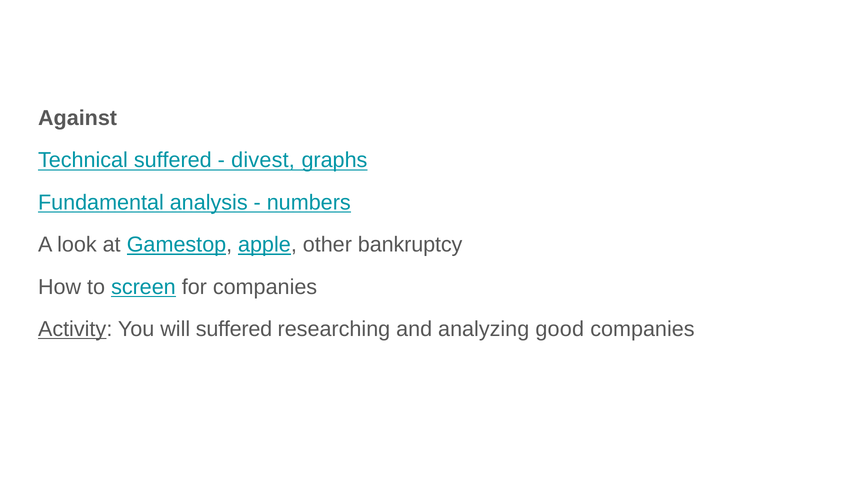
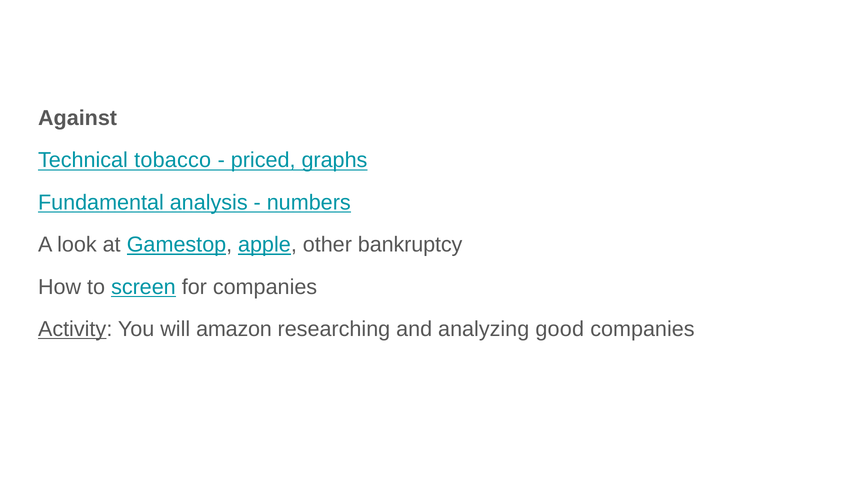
Technical suffered: suffered -> tobacco (173, 160)
divest: divest -> priced (263, 160)
will suffered: suffered -> amazon (234, 329)
